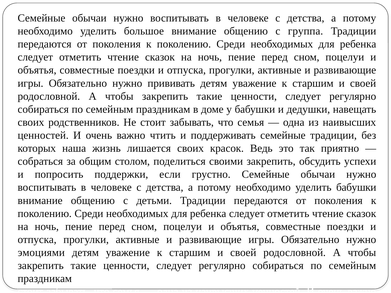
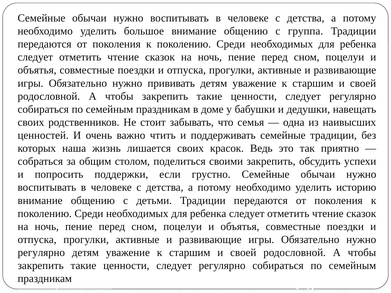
уделить бабушки: бабушки -> историю (356, 188)
эмоциями: эмоциями -> регулярно (41, 253)
